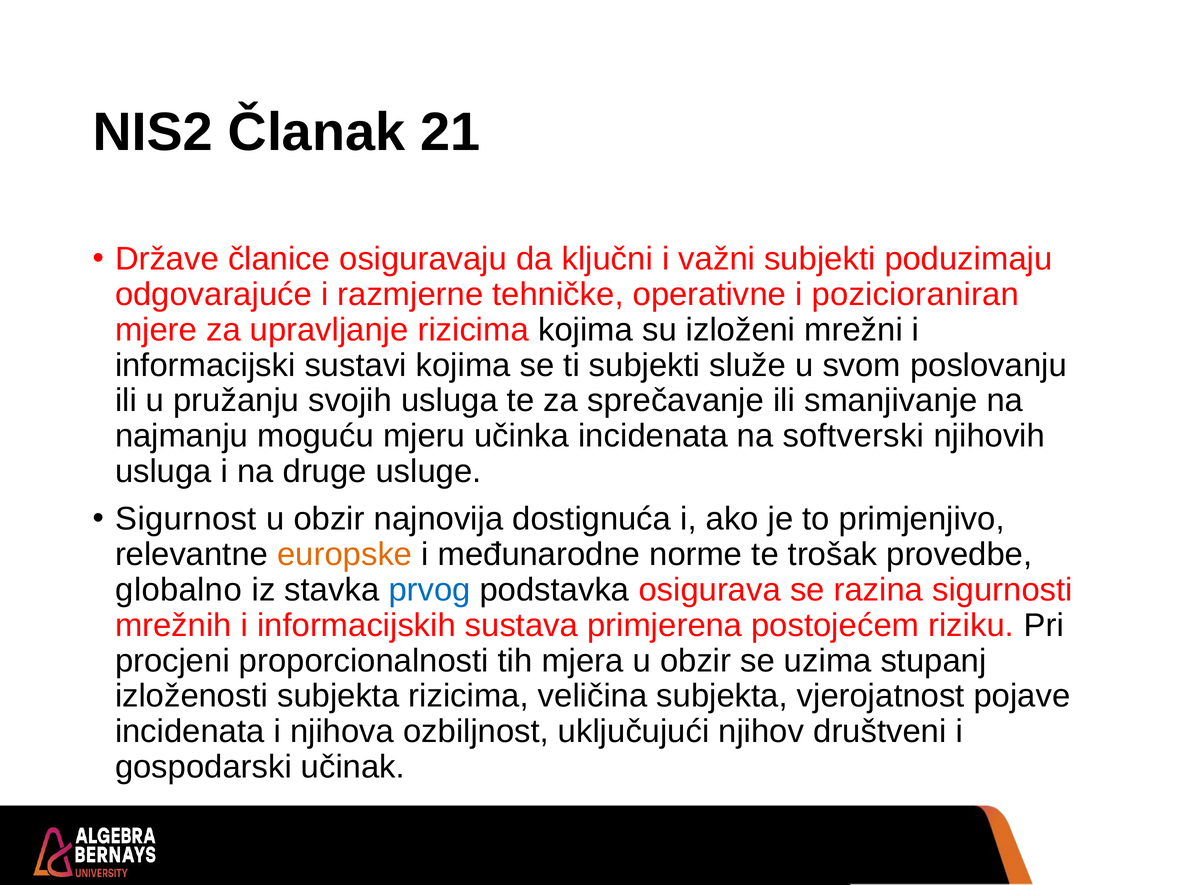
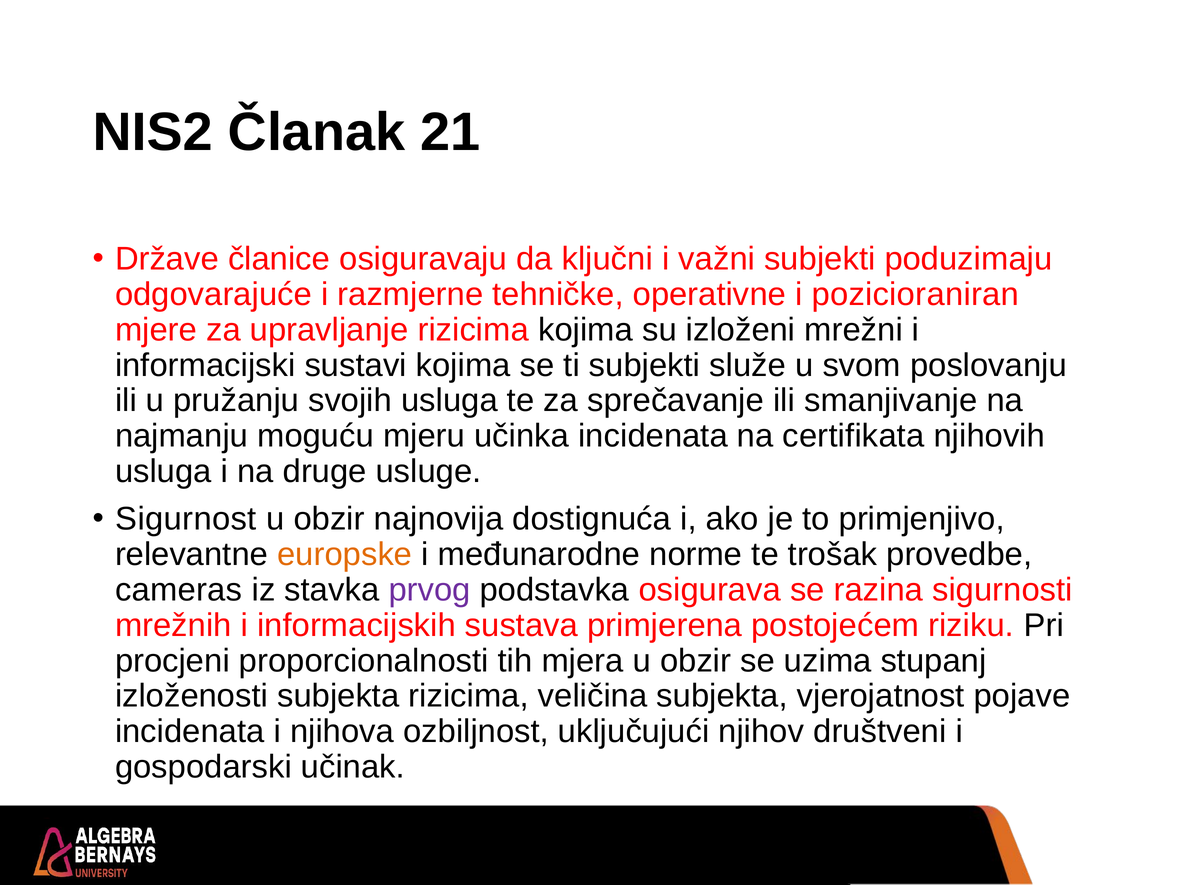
softverski: softverski -> certifikata (853, 436)
globalno: globalno -> cameras (179, 590)
prvog colour: blue -> purple (430, 590)
